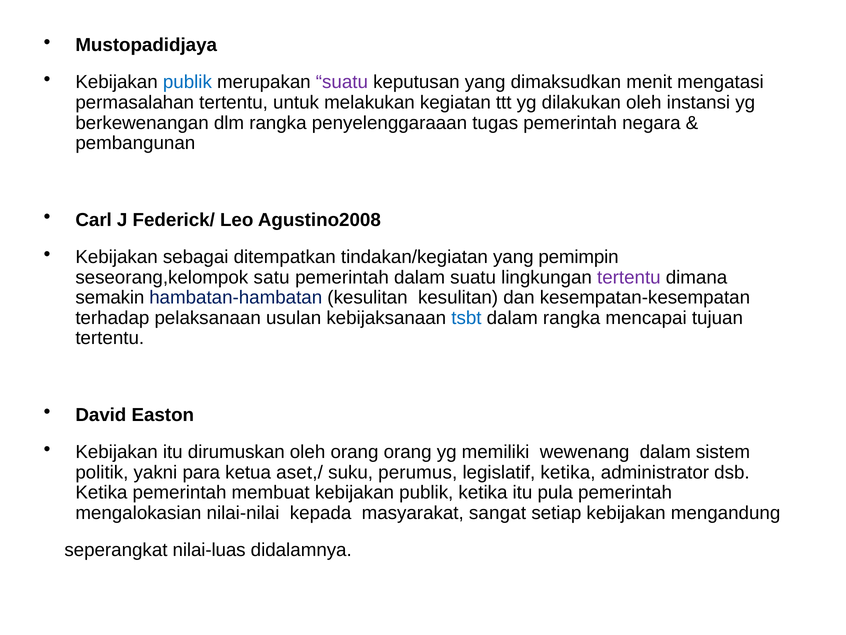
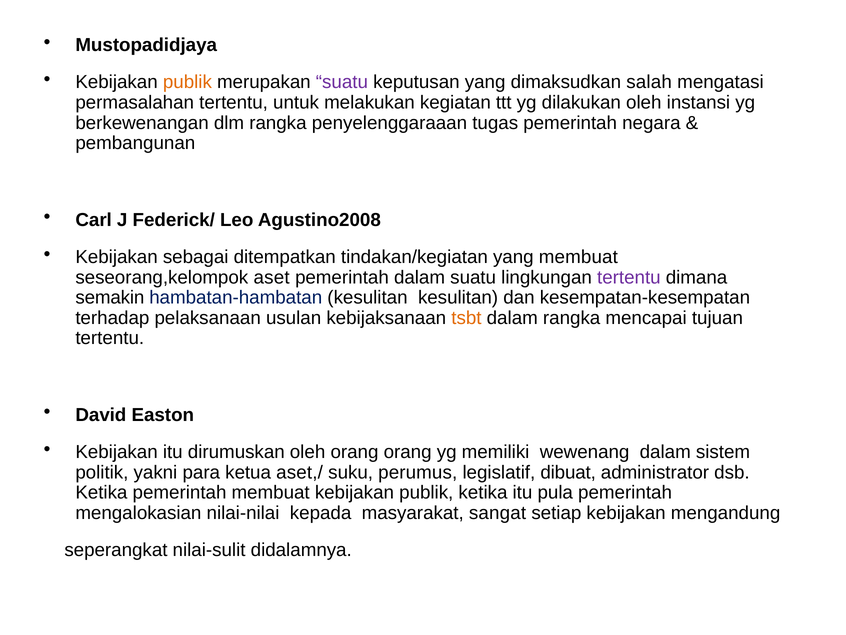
publik colour: blue -> orange (187, 82)
menit: menit -> salah (649, 82)
yang pemimpin: pemimpin -> membuat (578, 257)
satu: satu -> aset (272, 277)
tsbt colour: blue -> orange (466, 318)
legislatif ketika: ketika -> dibuat (568, 472)
nilai-luas: nilai-luas -> nilai-sulit (209, 550)
